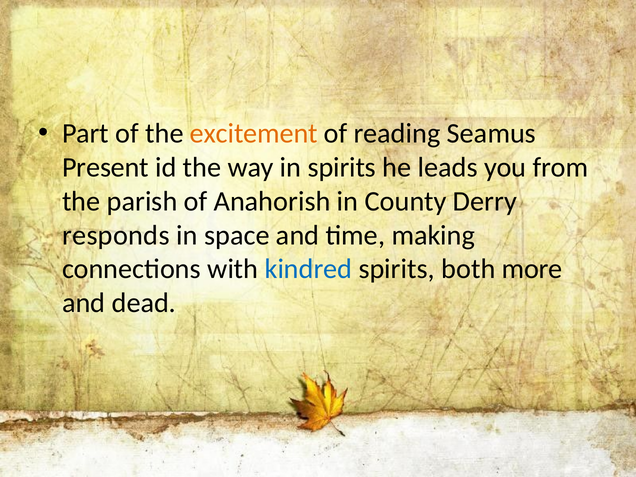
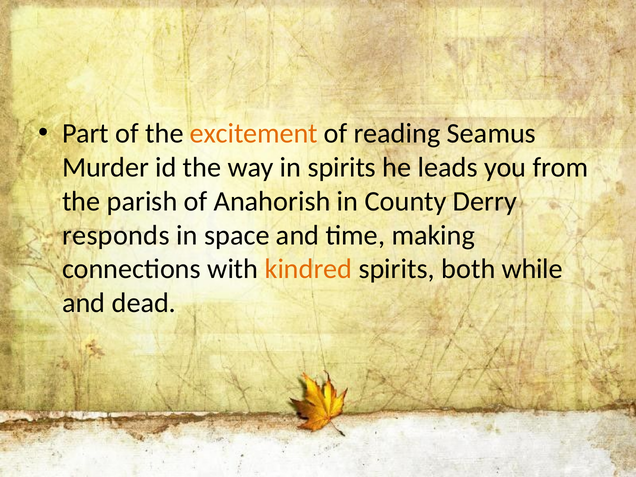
Present: Present -> Murder (105, 167)
kindred colour: blue -> orange (308, 269)
more: more -> while (532, 269)
